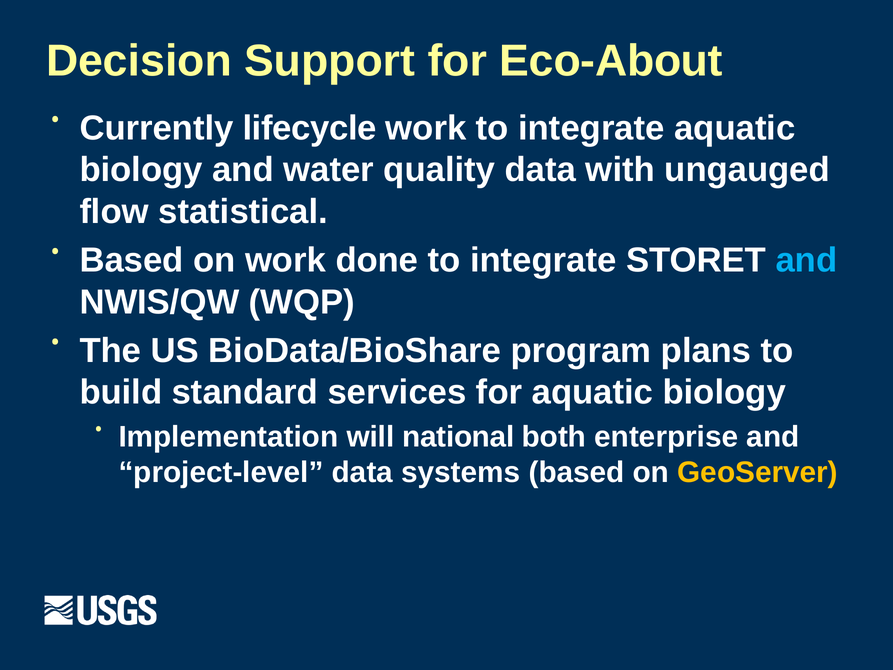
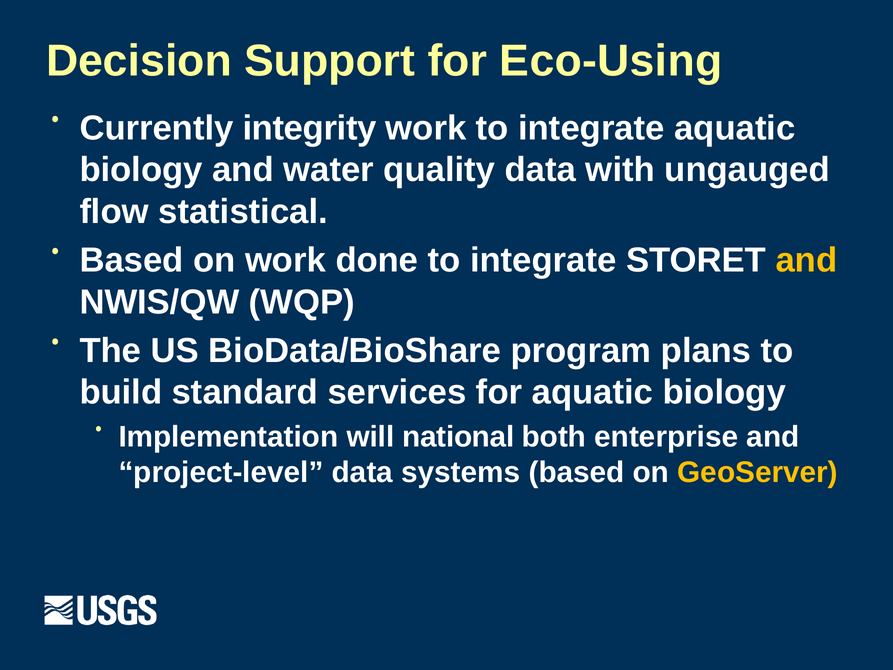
Eco-About: Eco-About -> Eco-Using (611, 61)
lifecycle: lifecycle -> integrity (310, 128)
and colour: light blue -> yellow (806, 260)
